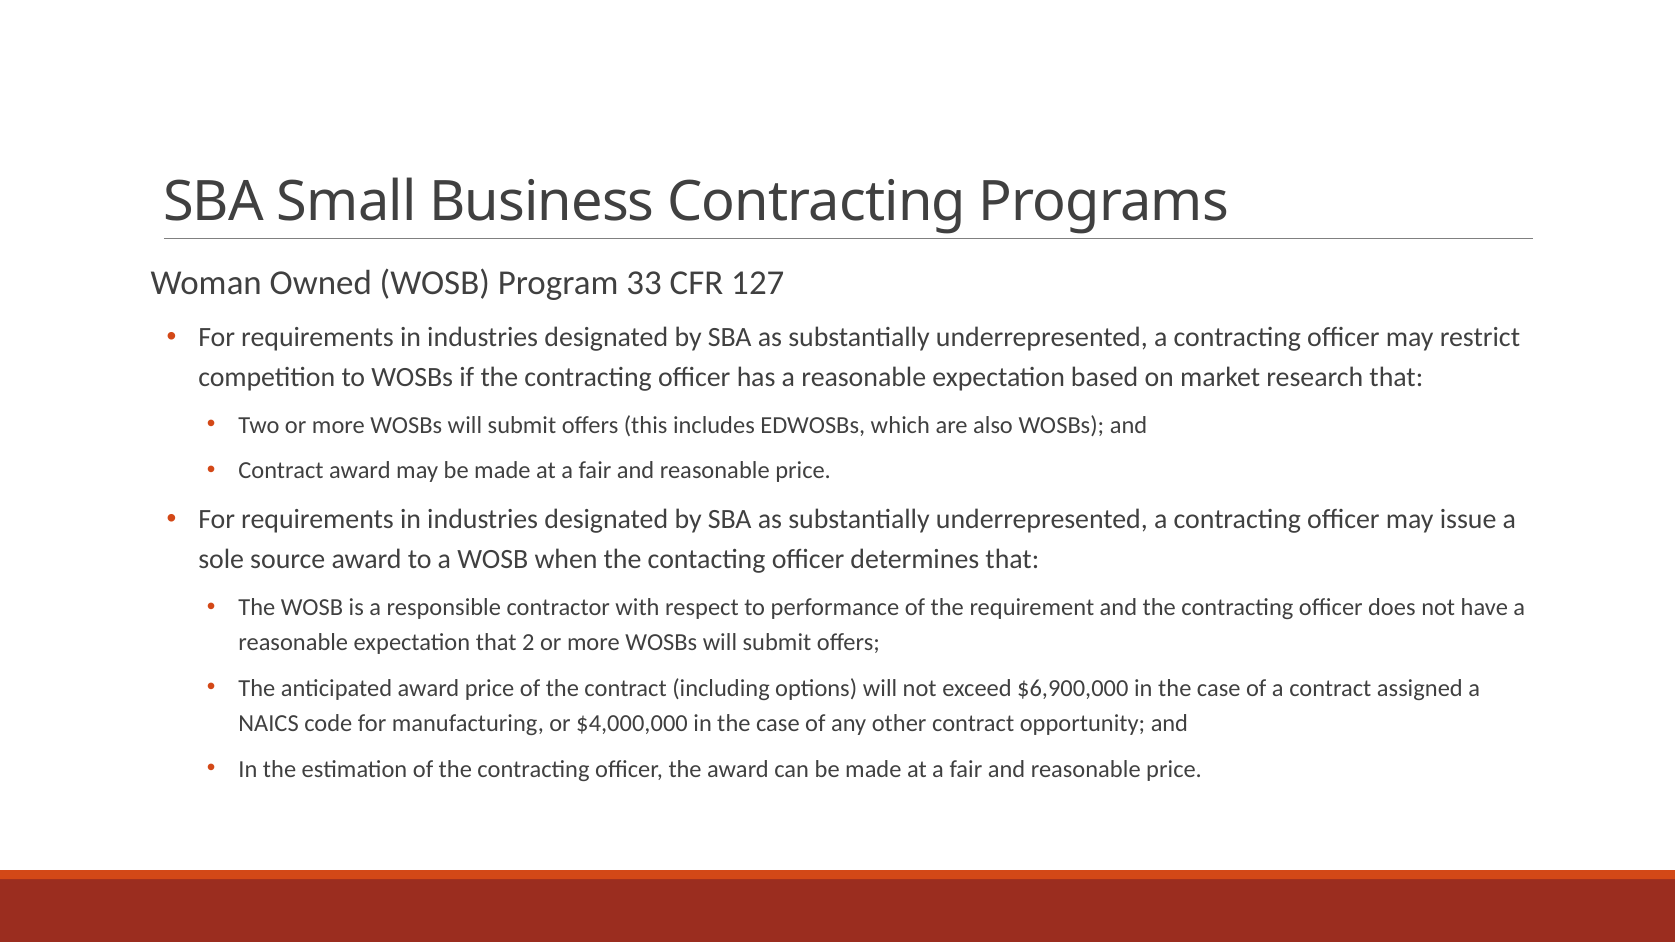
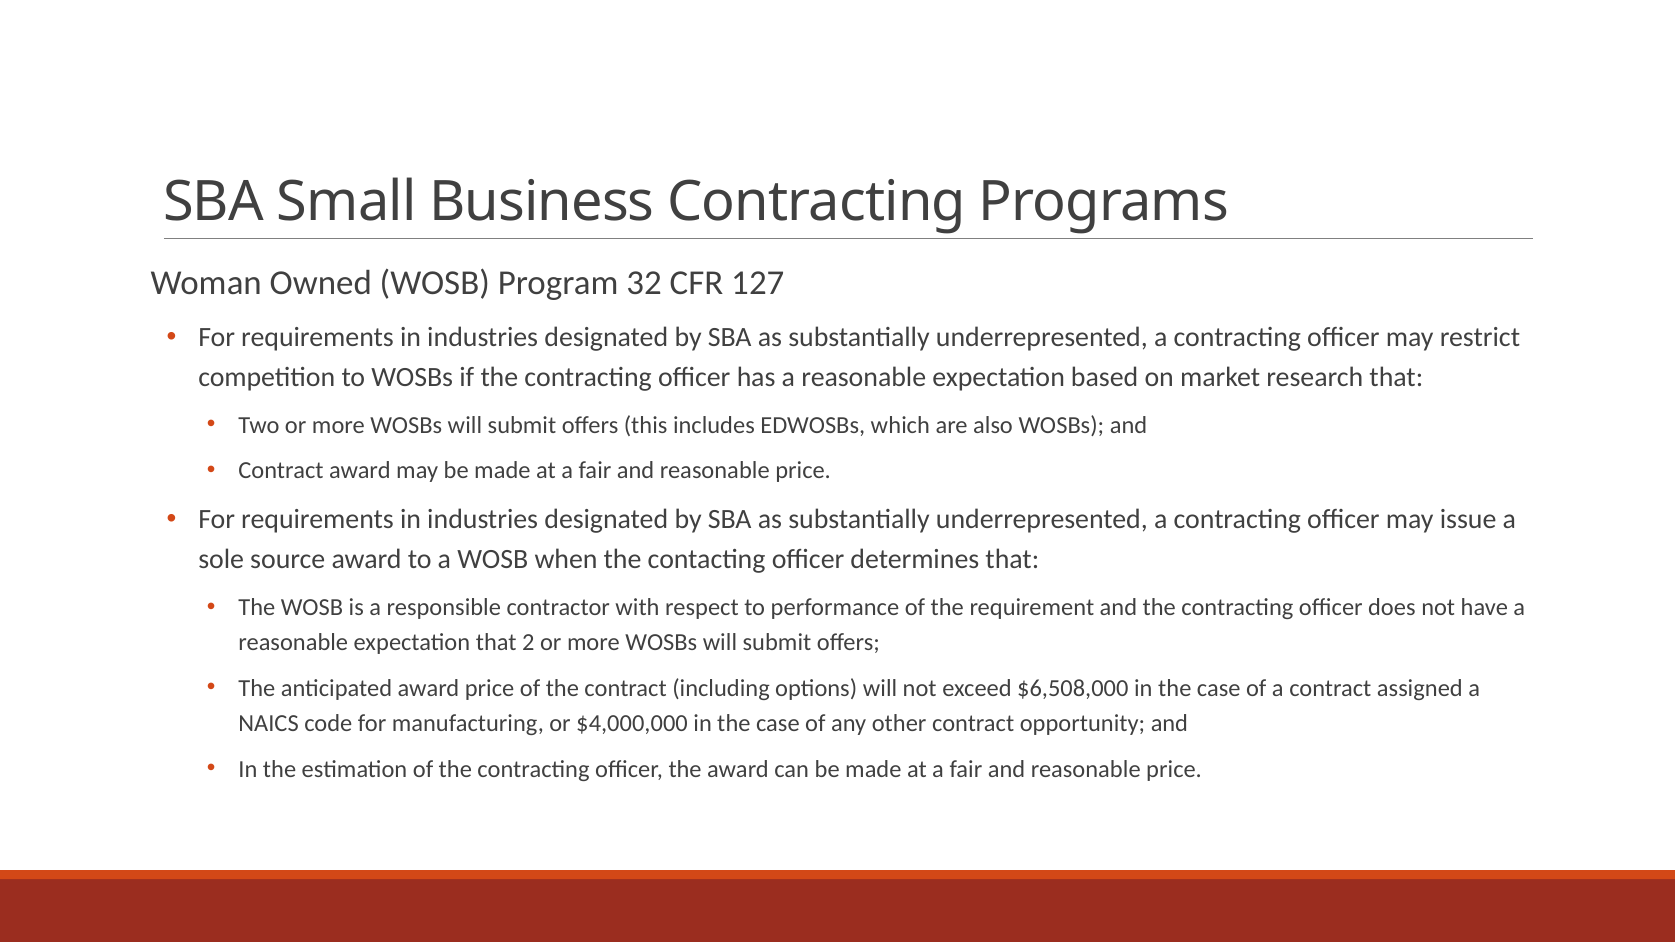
33: 33 -> 32 (644, 283)
$6,900,000: $6,900,000 -> $6,508,000 (1073, 688)
